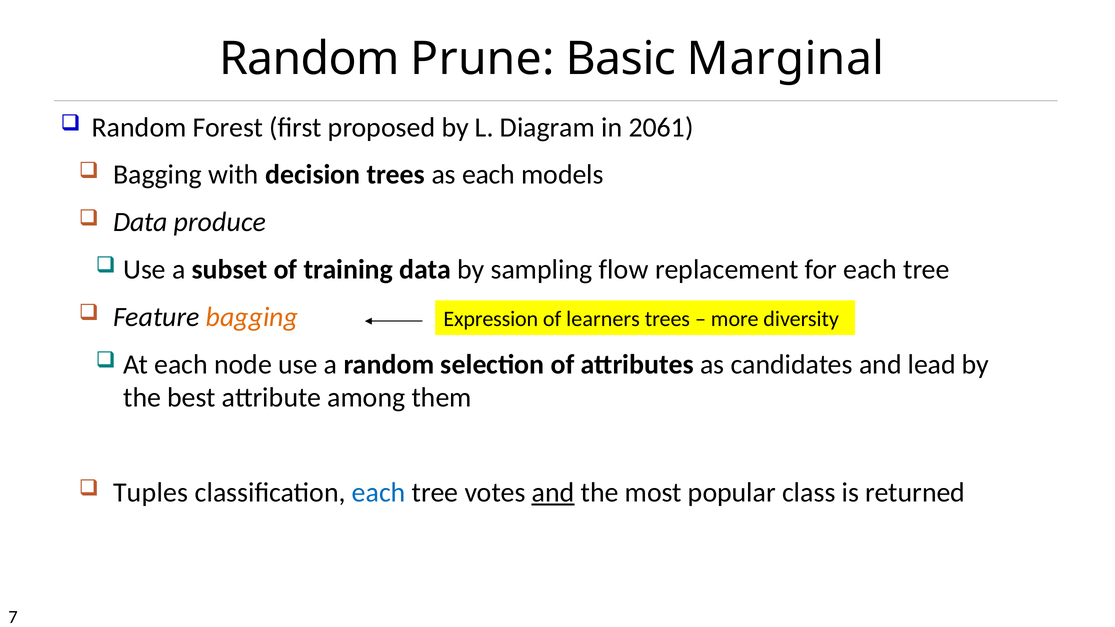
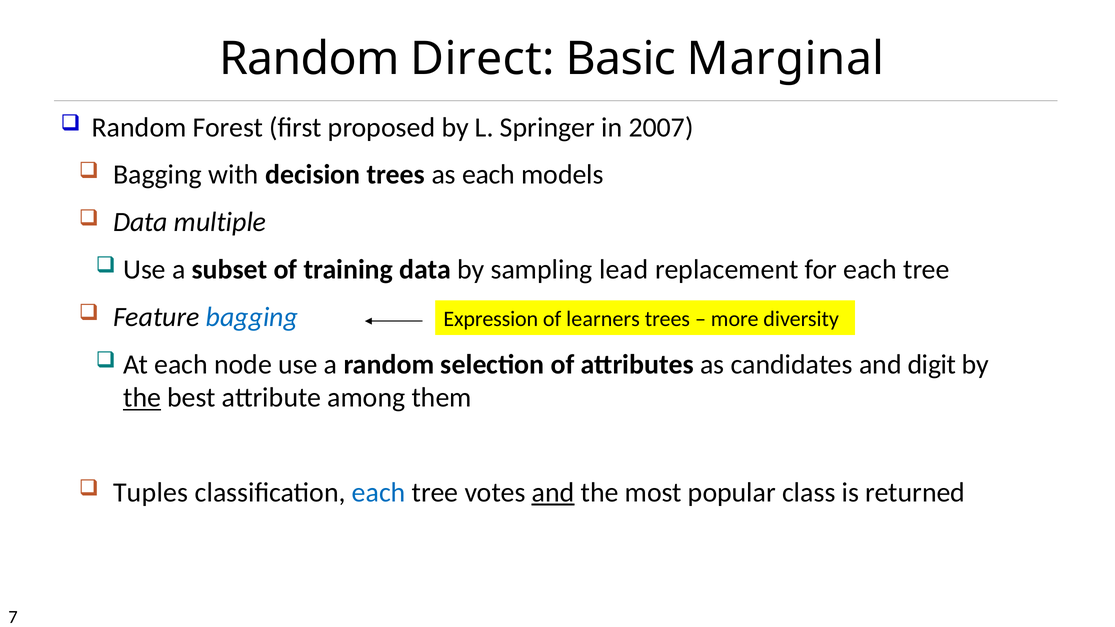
Prune: Prune -> Direct (483, 59)
Diagram: Diagram -> Springer (547, 127)
2061: 2061 -> 2007 (661, 127)
produce: produce -> multiple (220, 222)
flow: flow -> lead (624, 270)
bagging colour: orange -> blue (252, 317)
lead: lead -> digit (932, 364)
the underline: none -> present (142, 398)
